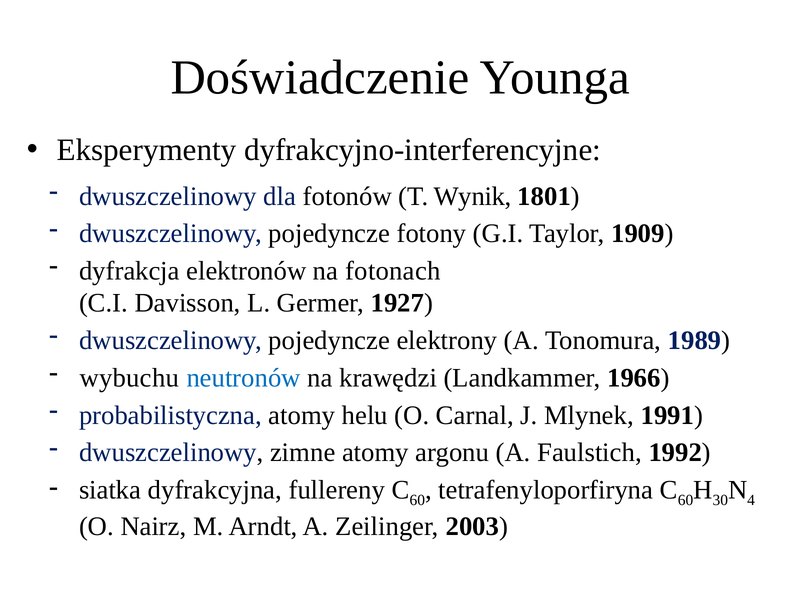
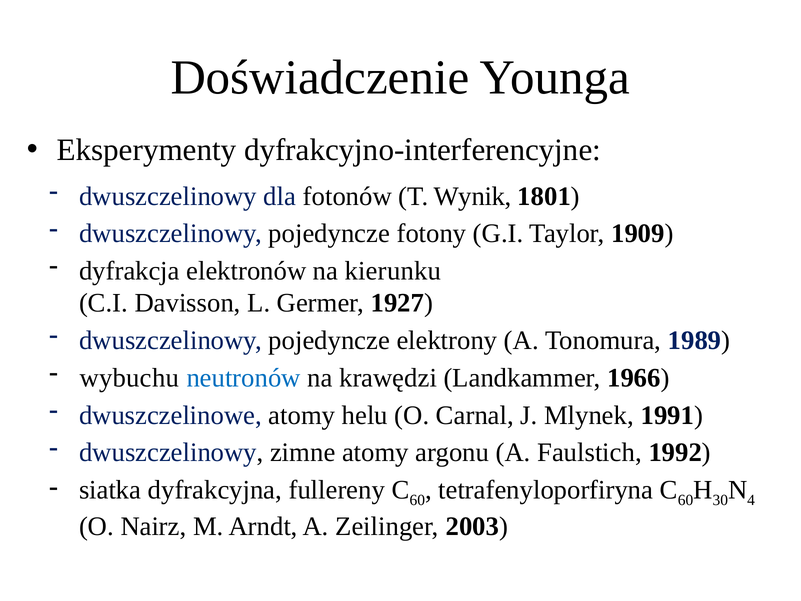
fotonach: fotonach -> kierunku (393, 271)
probabilistyczna: probabilistyczna -> dwuszczelinowe (170, 415)
